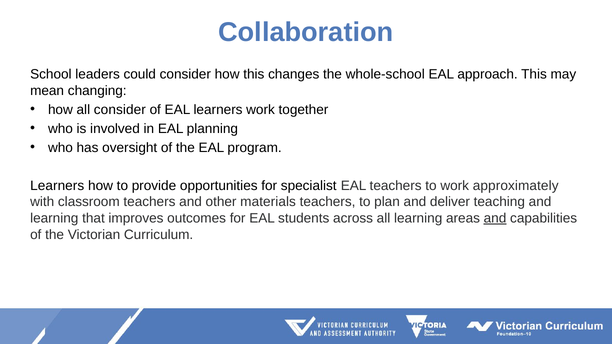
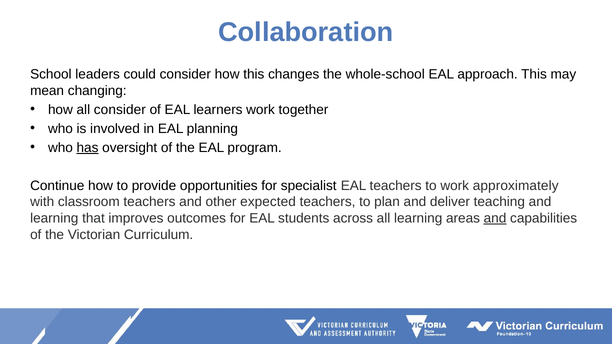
has underline: none -> present (88, 148)
Learners: Learners -> Continue (57, 186)
materials: materials -> expected (268, 202)
